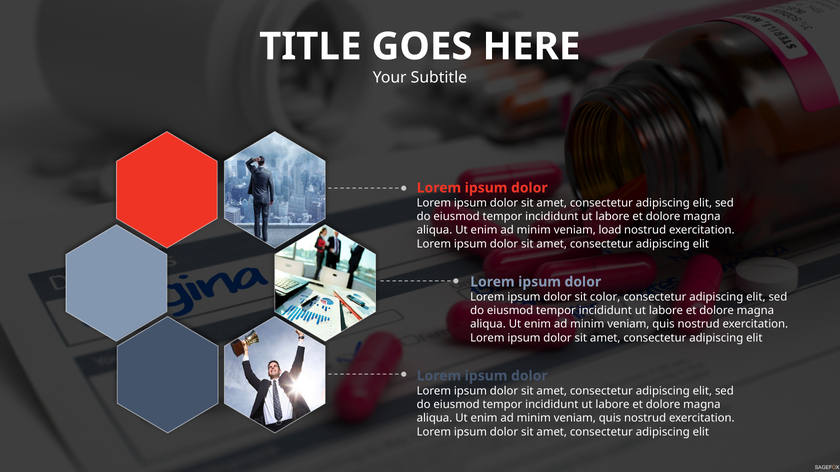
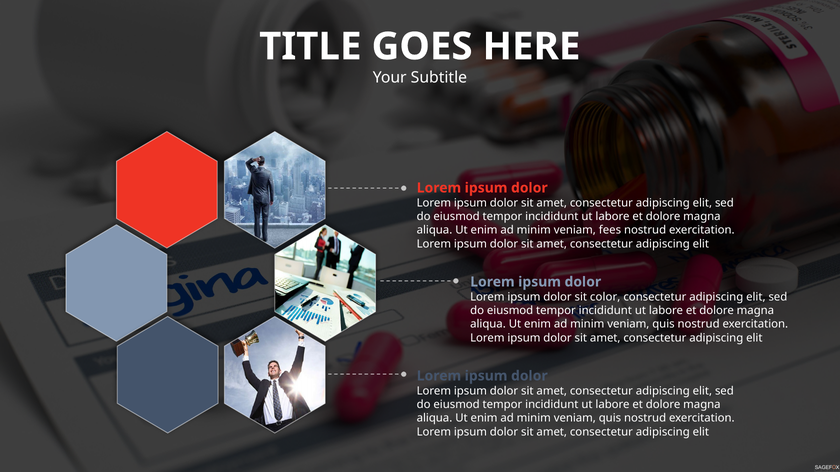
load: load -> fees (610, 230)
